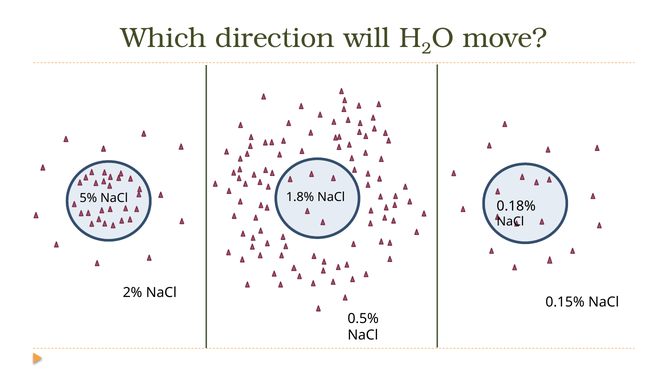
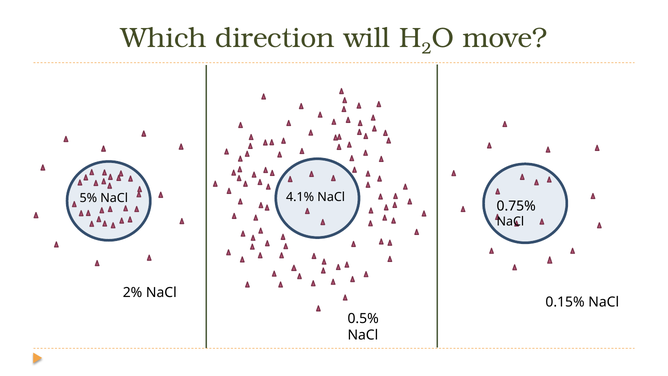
1.8%: 1.8% -> 4.1% (300, 197)
0.18%: 0.18% -> 0.75% (516, 206)
